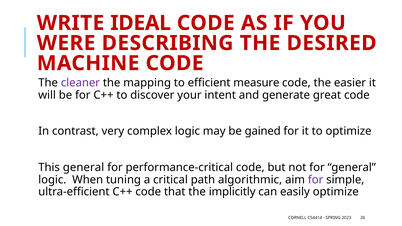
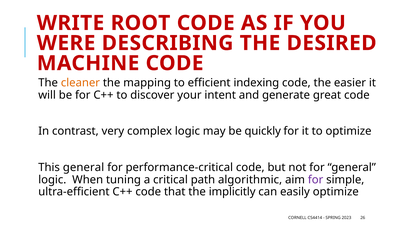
IDEAL: IDEAL -> ROOT (140, 23)
cleaner colour: purple -> orange (80, 83)
measure: measure -> indexing (256, 83)
gained: gained -> quickly (263, 131)
